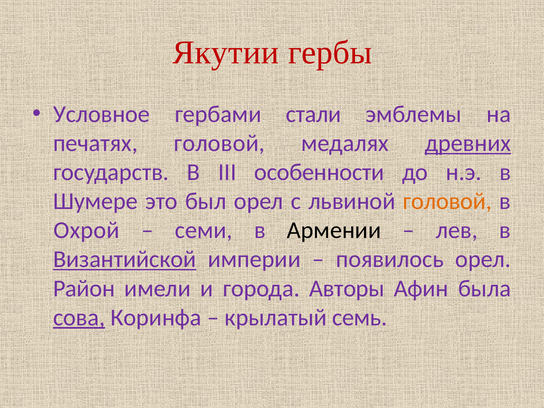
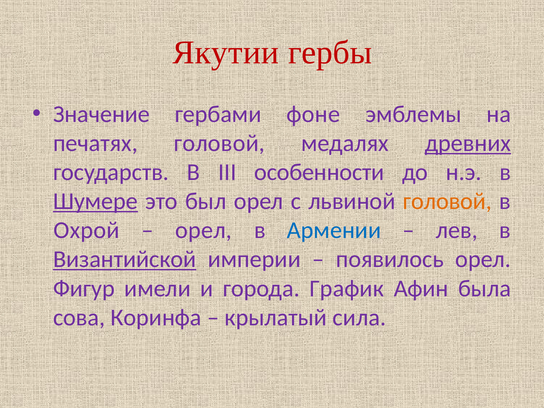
Условное: Условное -> Значение (102, 114)
стали: стали -> фоне (313, 114)
Шумере underline: none -> present (95, 201)
семи: семи -> орел (204, 230)
Армении colour: black -> blue (334, 230)
Район: Район -> Фигур (84, 288)
Авторы: Авторы -> График (347, 288)
сова underline: present -> none (79, 317)
семь: семь -> сила (359, 317)
